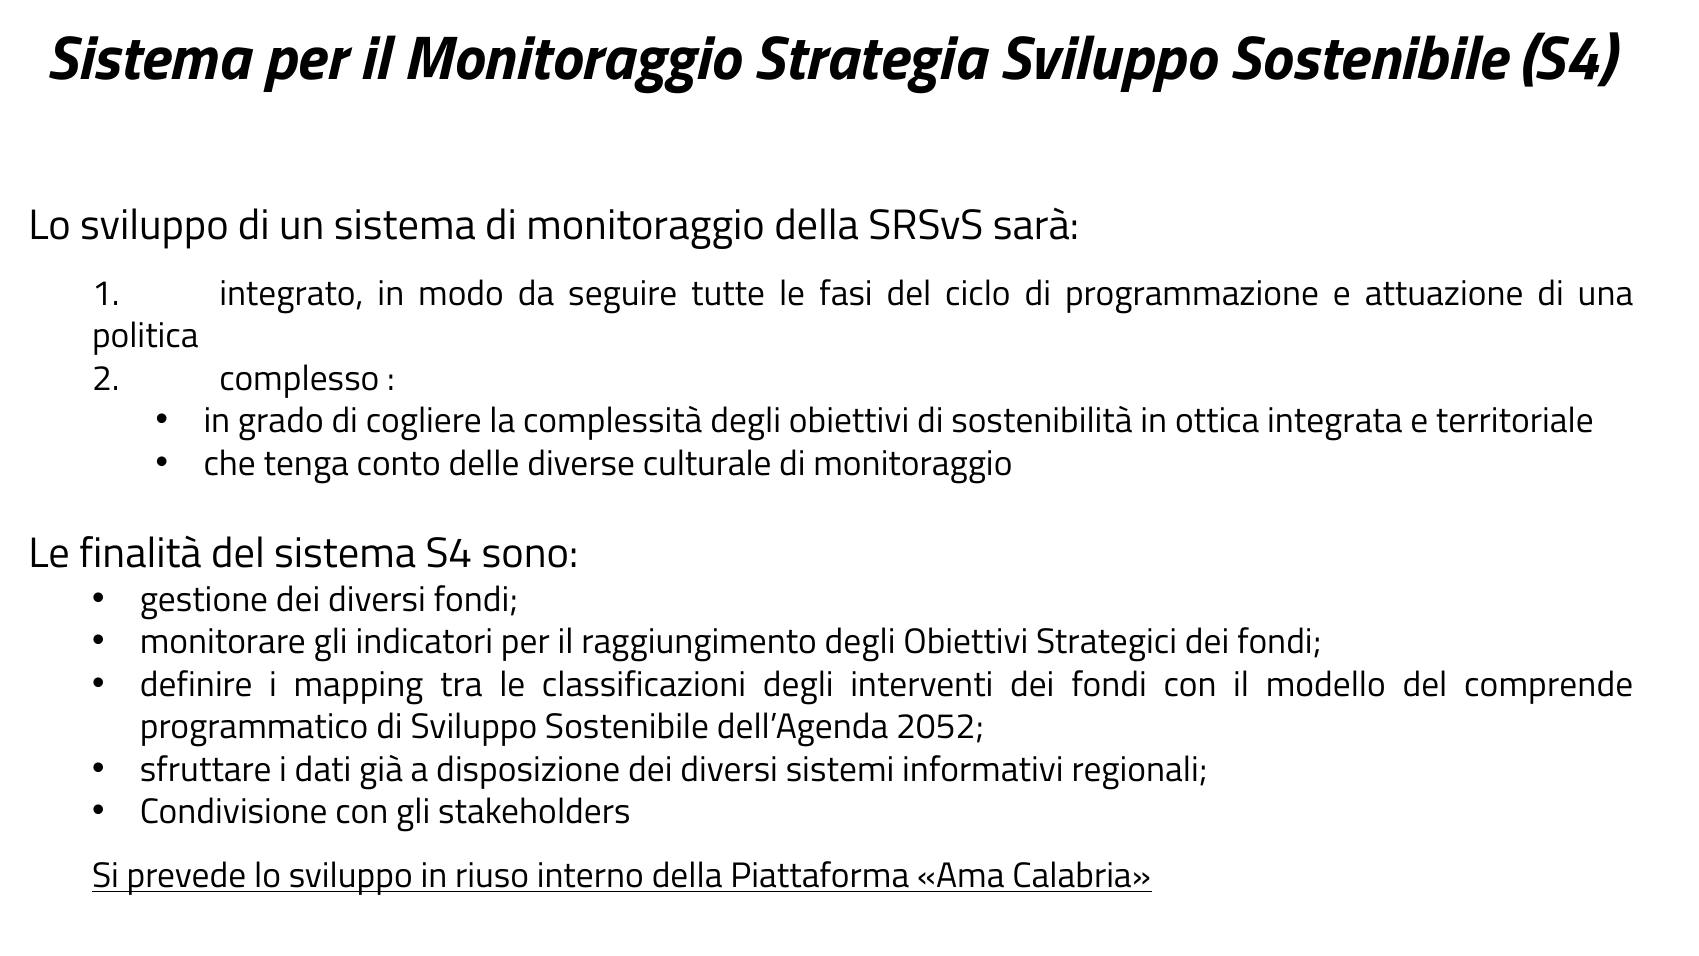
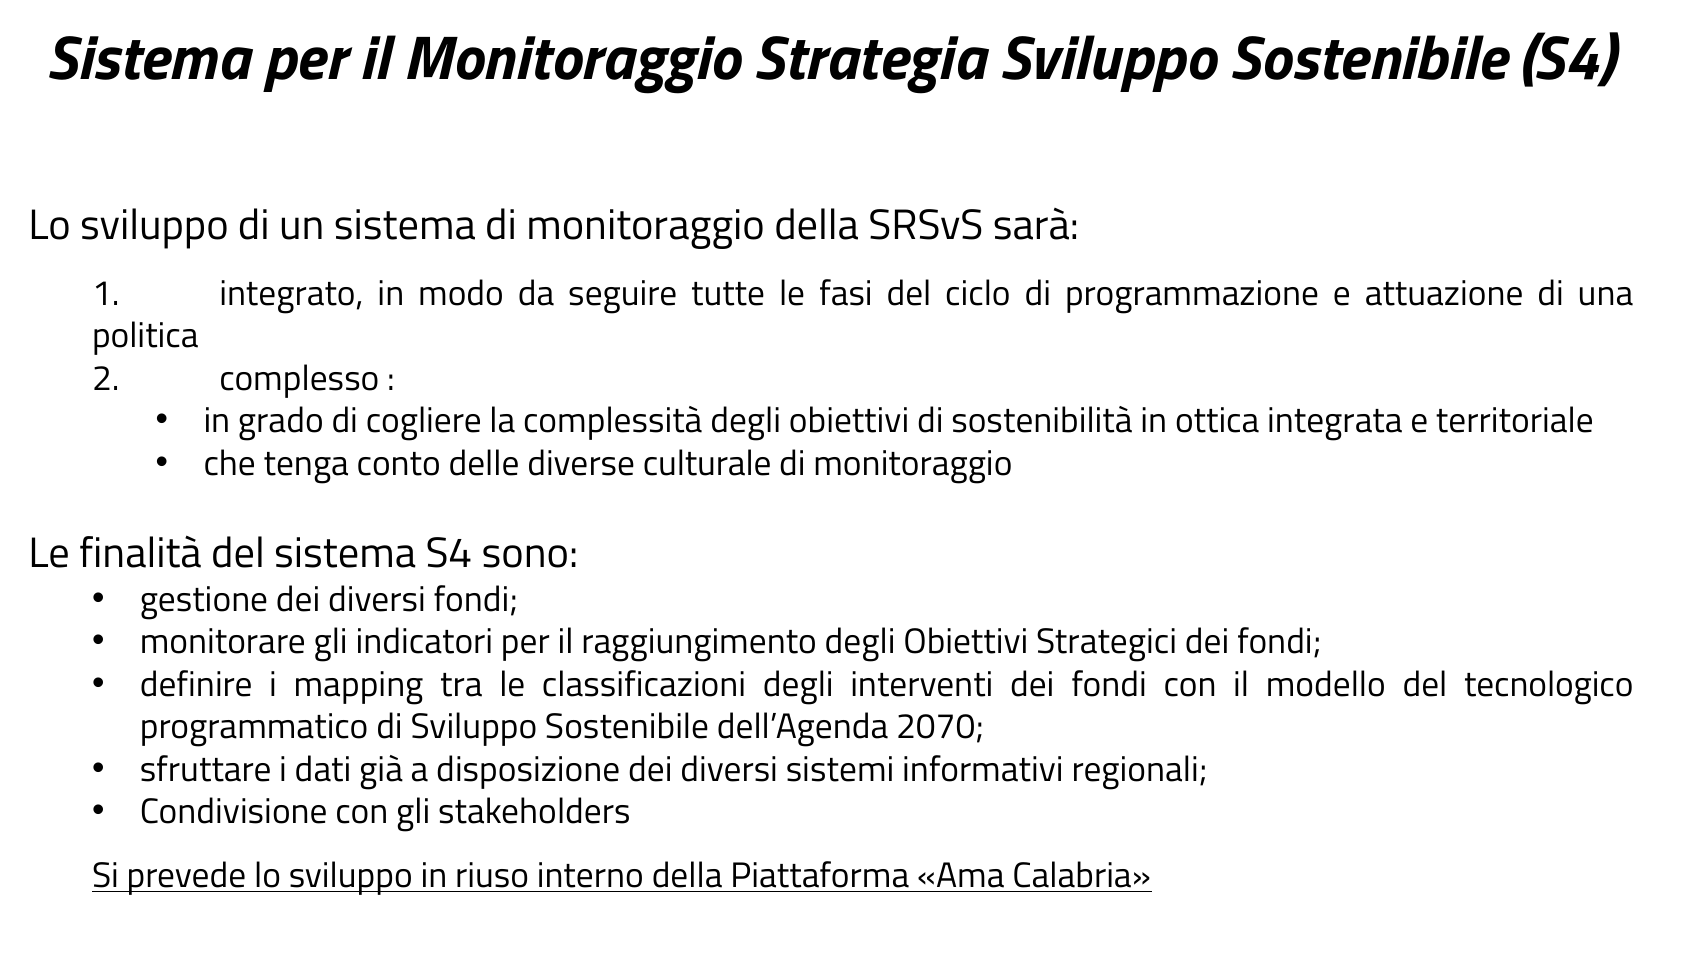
comprende: comprende -> tecnologico (1549, 684)
2052: 2052 -> 2070 (940, 727)
